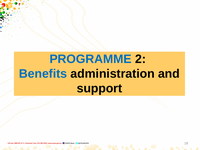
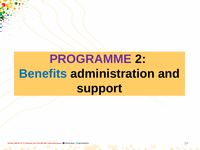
PROGRAMME colour: blue -> purple (91, 59)
